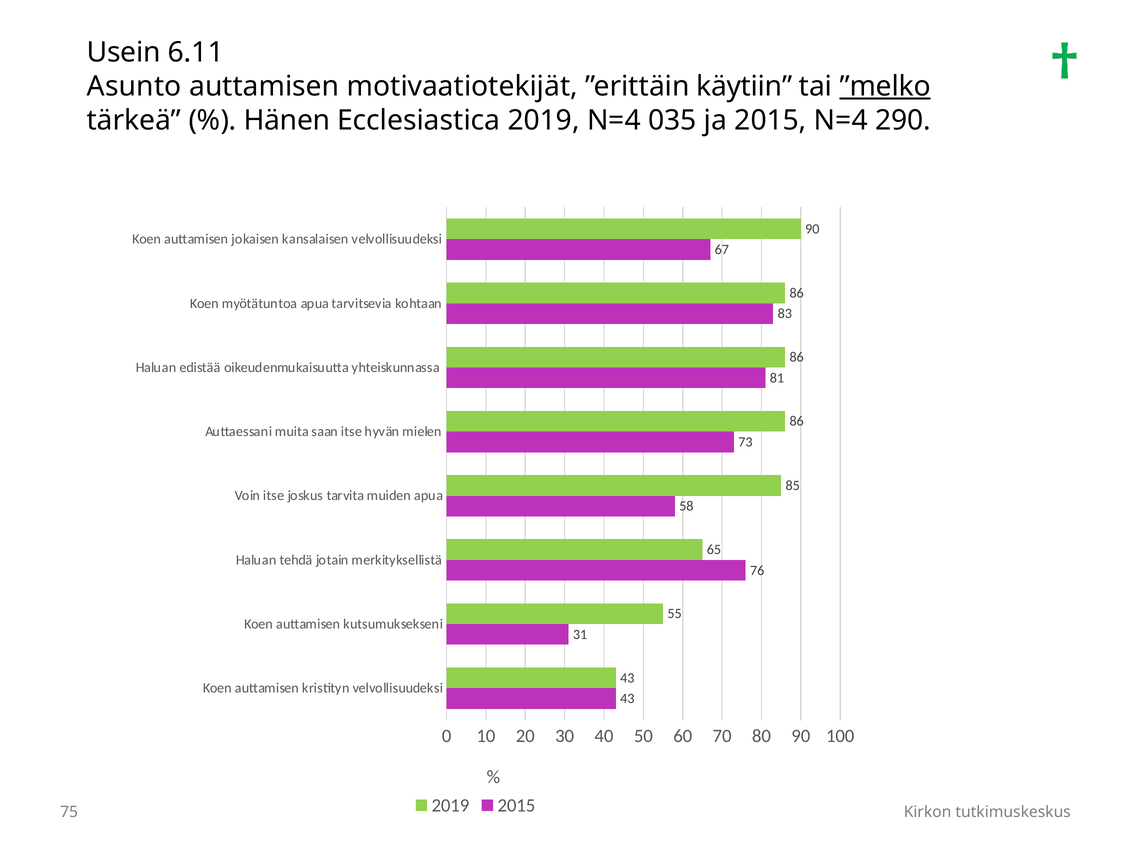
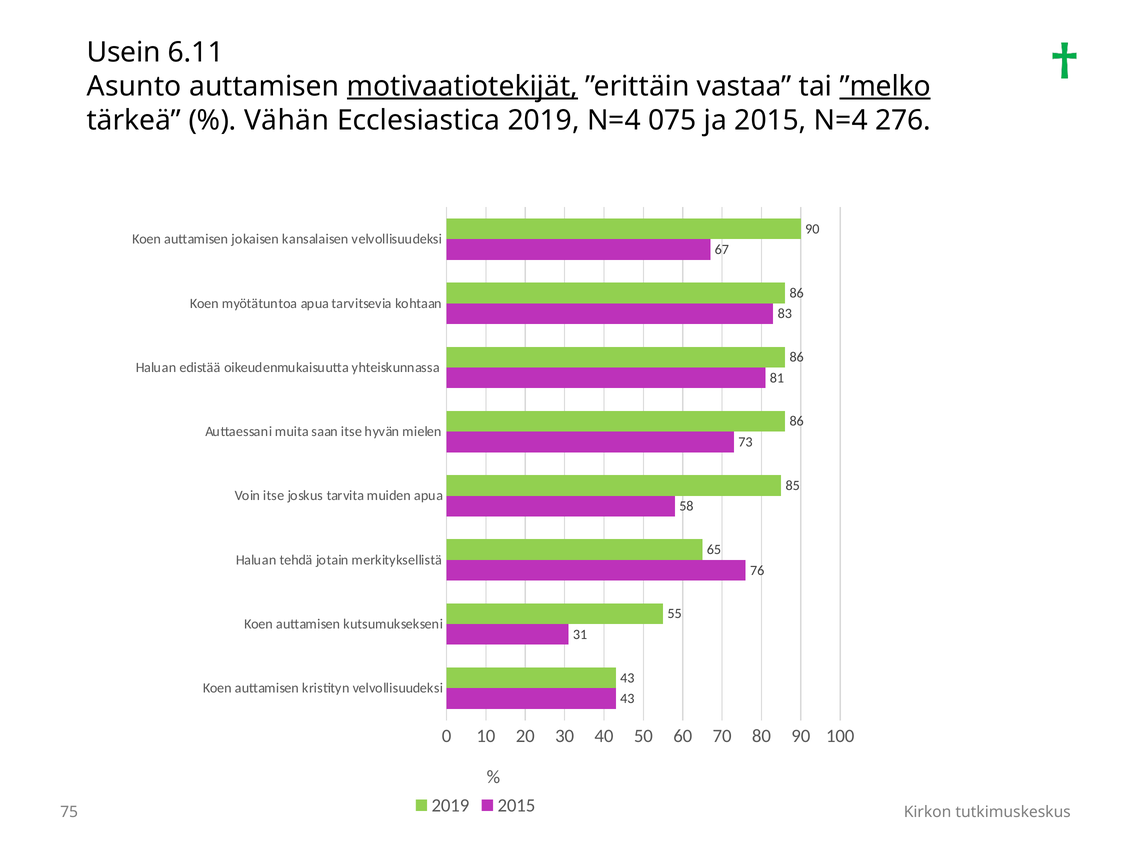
motivaatiotekijät underline: none -> present (462, 86)
käytiin: käytiin -> vastaa (744, 86)
Hänen: Hänen -> Vähän (287, 120)
035: 035 -> 075 (672, 120)
290: 290 -> 276 (903, 120)
